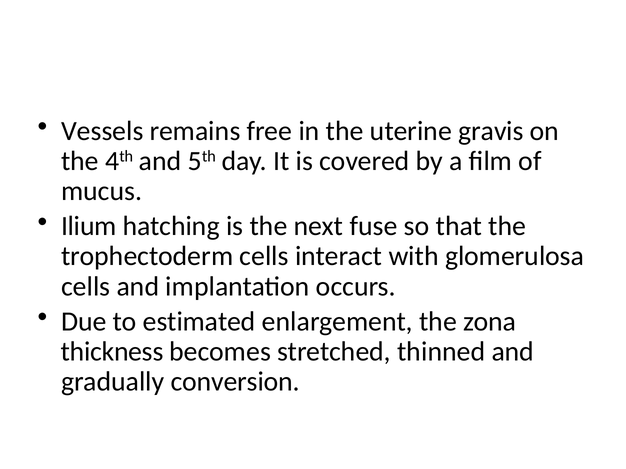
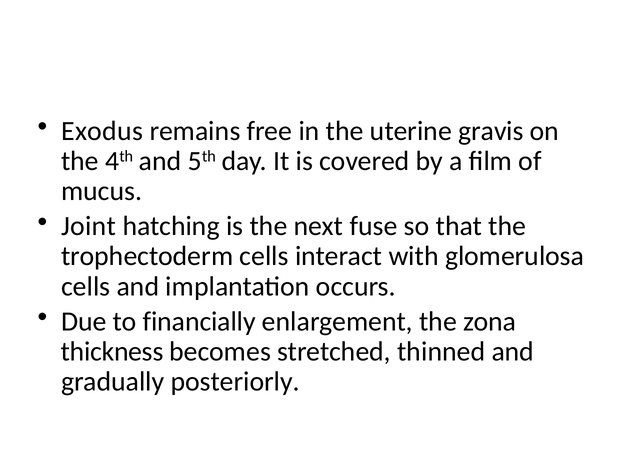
Vessels: Vessels -> Exodus (102, 131)
Ilium: Ilium -> Joint (89, 227)
estimated: estimated -> financially (199, 322)
conversion: conversion -> posteriorly (235, 382)
